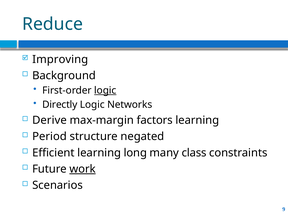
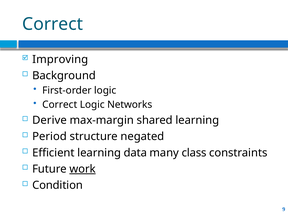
Reduce: Reduce -> Correct (53, 24)
logic underline: present -> none (105, 90)
Directly: Directly -> Correct (60, 105)
factors: factors -> shared (155, 120)
long: long -> data (135, 153)
Scenarios: Scenarios -> Condition (58, 185)
